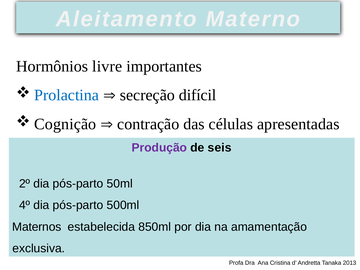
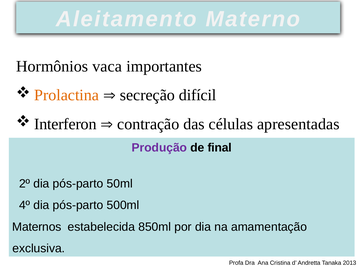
livre: livre -> vaca (107, 66)
Prolactina colour: blue -> orange (67, 95)
Cognição: Cognição -> Interferon (65, 124)
seis: seis -> final (220, 148)
